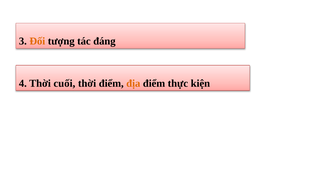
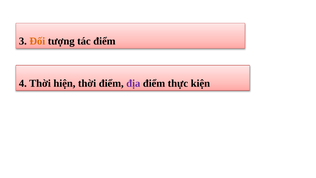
tác đáng: đáng -> điểm (104, 41)
cuối: cuối -> hiện (64, 83)
địa colour: orange -> purple (133, 83)
